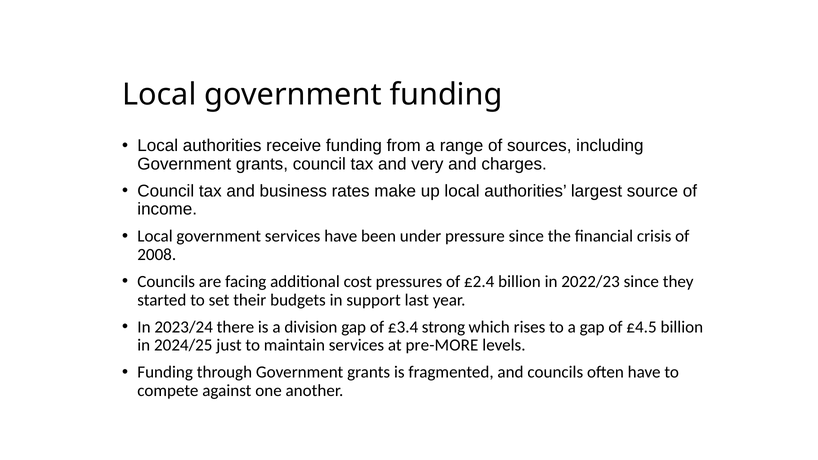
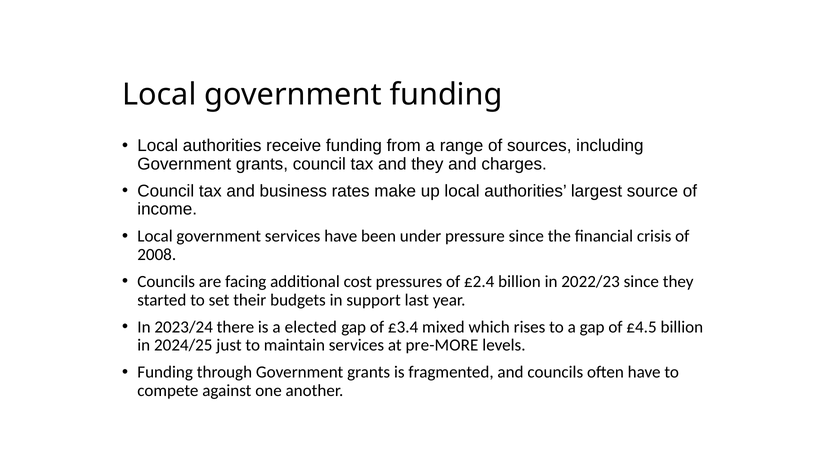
and very: very -> they (427, 164)
division: division -> elected (311, 327)
strong: strong -> mixed (443, 327)
